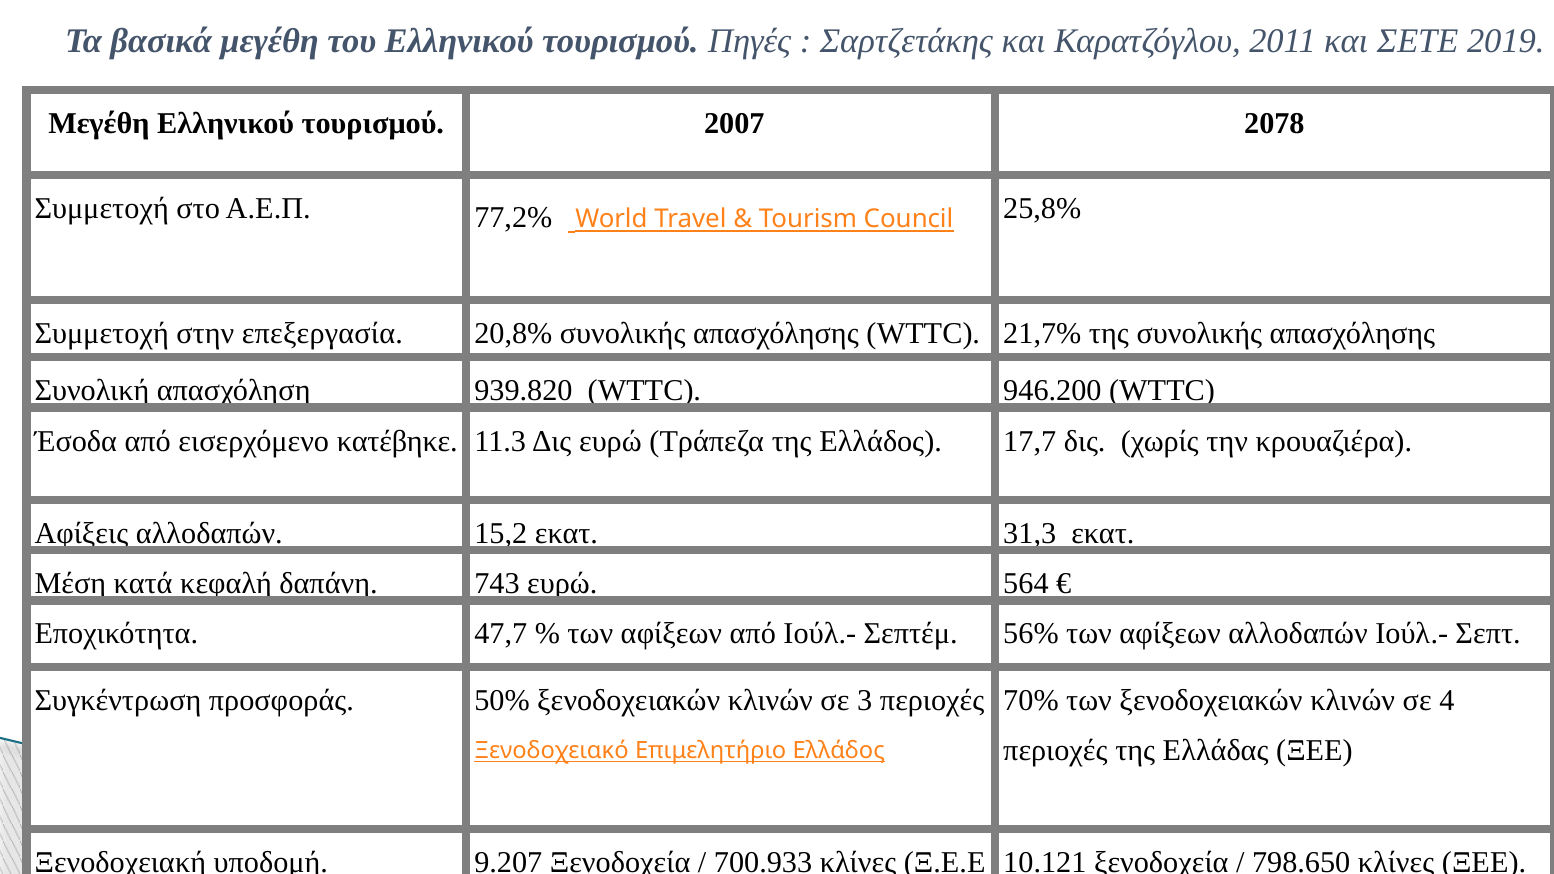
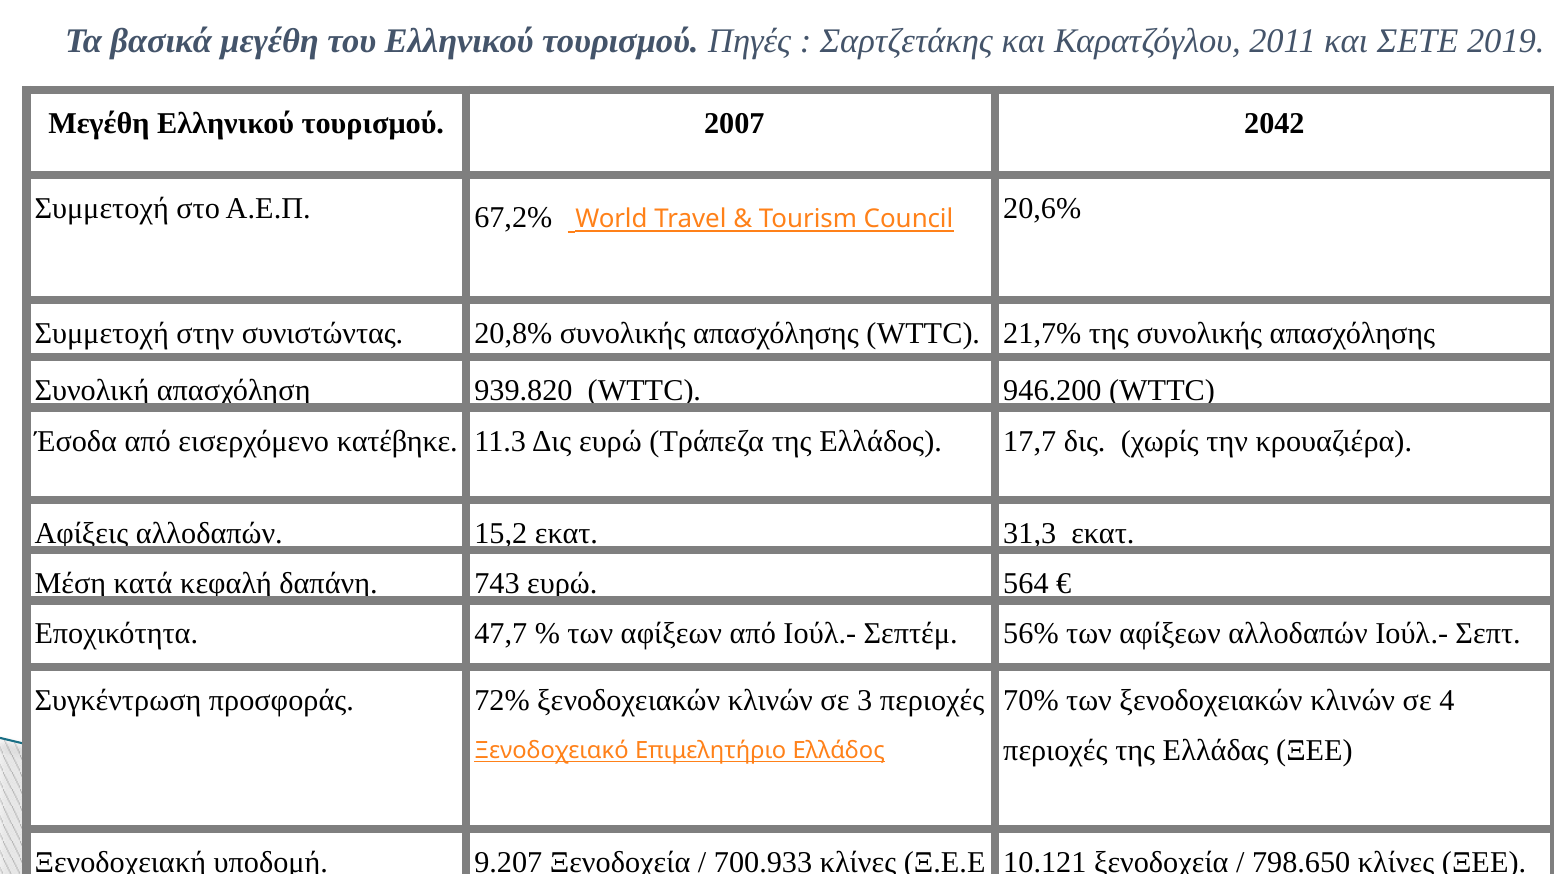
2078: 2078 -> 2042 (1274, 124)
77,2%: 77,2% -> 67,2% (513, 218)
25,8%: 25,8% -> 20,6% (1042, 209)
επεξεργασία: επεξεργασία -> συνιστώντας (322, 333)
50%: 50% -> 72% (502, 701)
